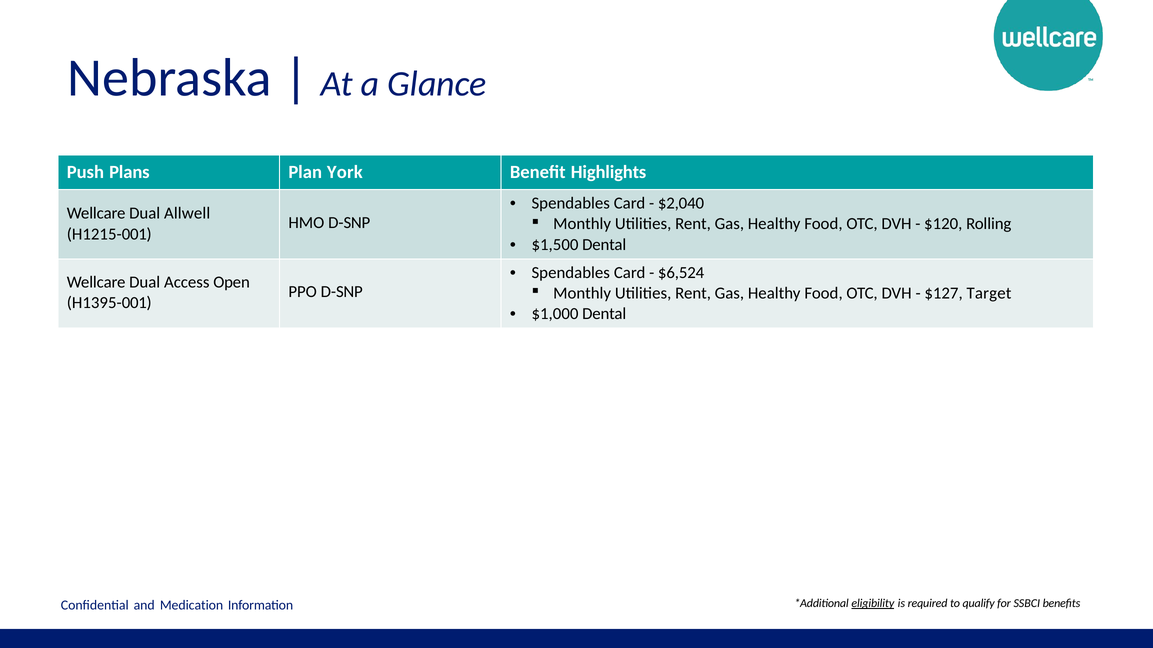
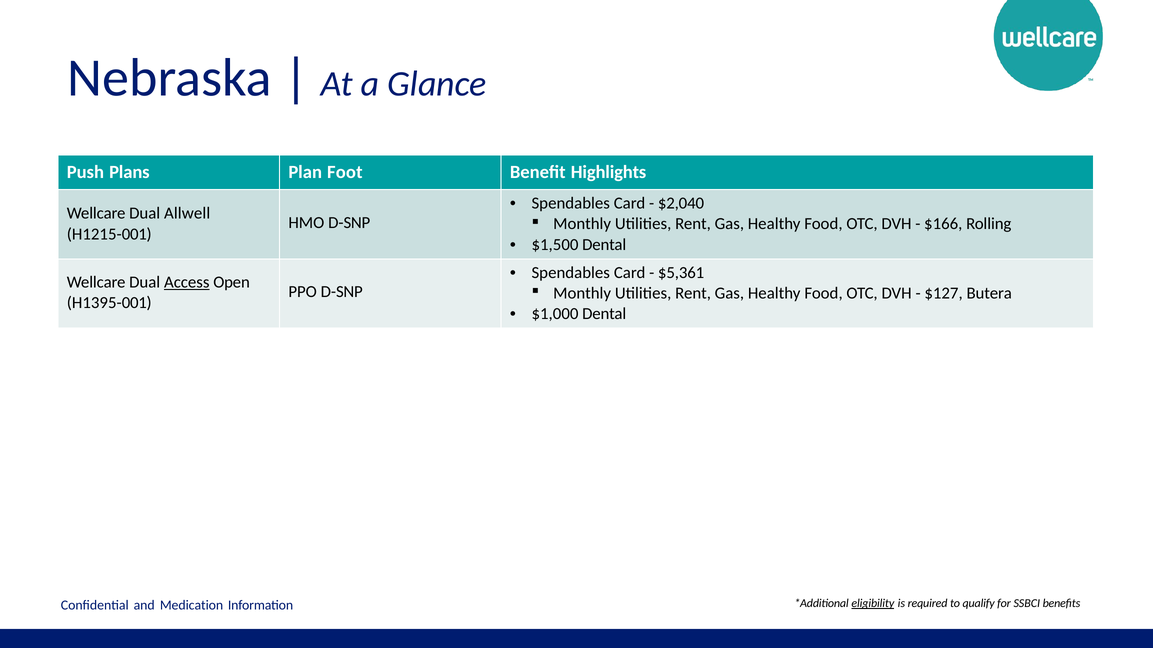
York: York -> Foot (345, 172)
$120: $120 -> $166 (943, 224)
$6,524: $6,524 -> $5,361 (681, 273)
Access underline: none -> present (187, 283)
Target: Target -> Butera (989, 293)
